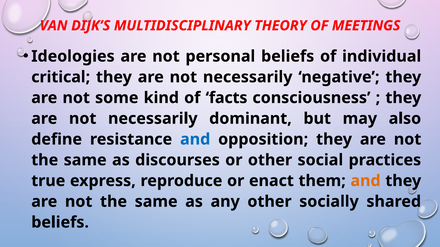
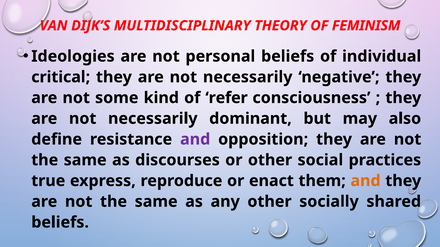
MEETINGS: MEETINGS -> FEMINISM (366, 26)
facts: facts -> refer (227, 98)
and colour: blue -> purple (195, 140)
